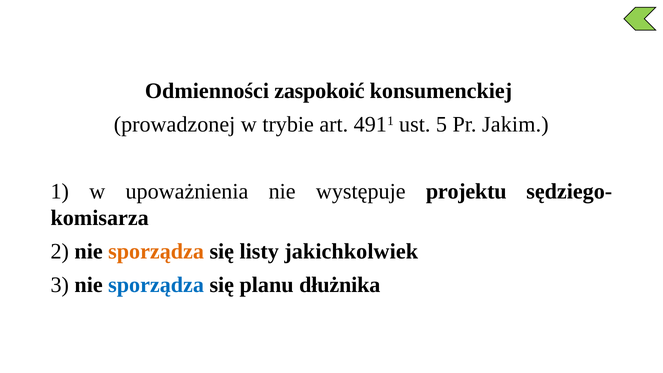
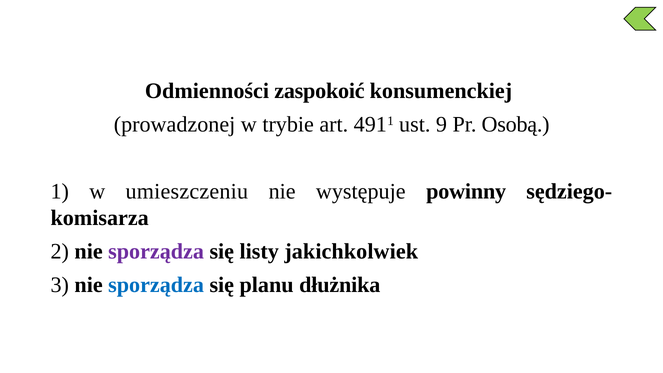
5: 5 -> 9 (441, 125)
Jakim: Jakim -> Osobą (516, 125)
upoważnienia: upoważnienia -> umieszczeniu (187, 191)
projektu: projektu -> powinny (466, 191)
sporządza colour: orange -> purple (156, 251)
